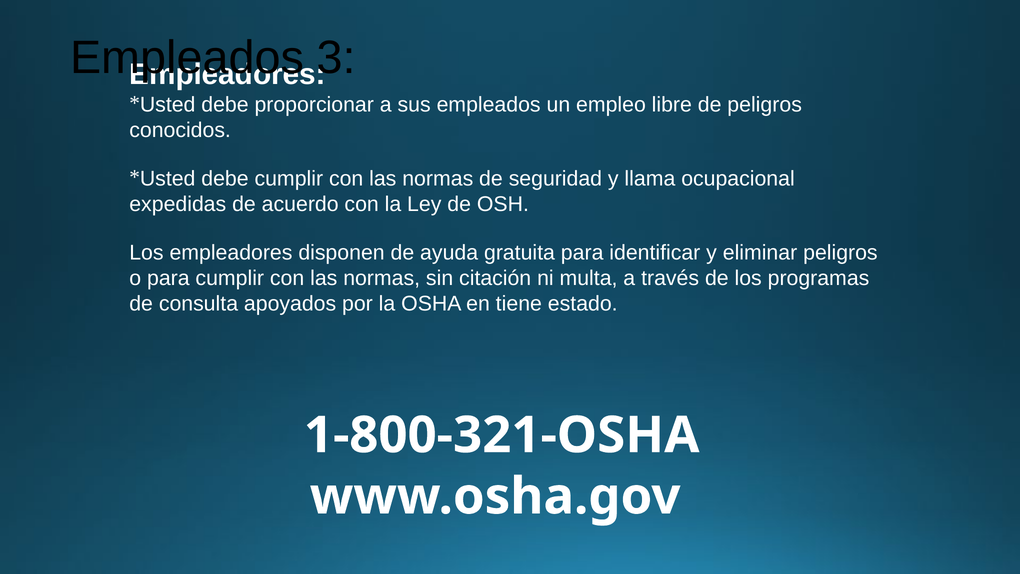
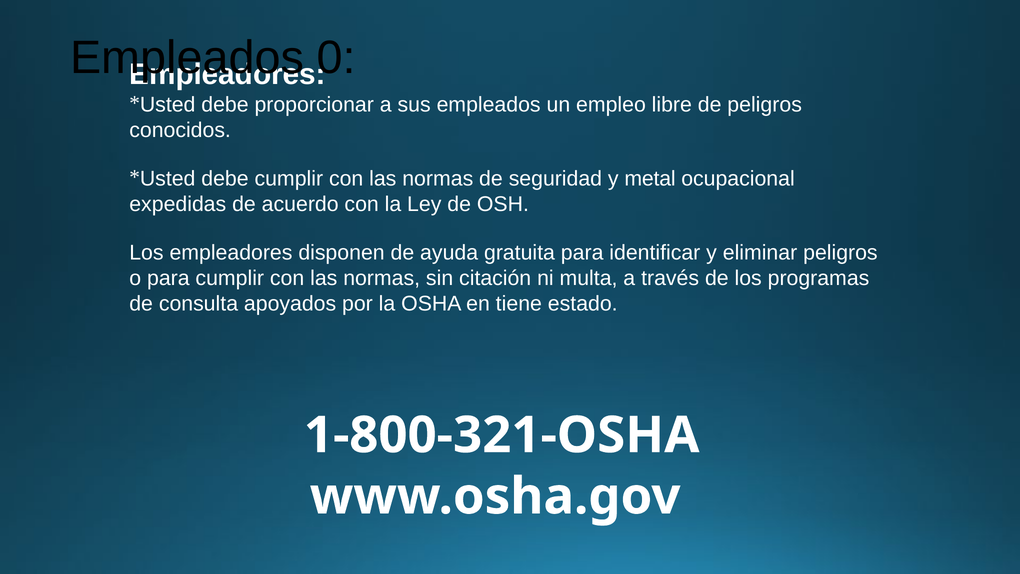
3: 3 -> 0 (336, 58)
llama: llama -> metal (650, 178)
